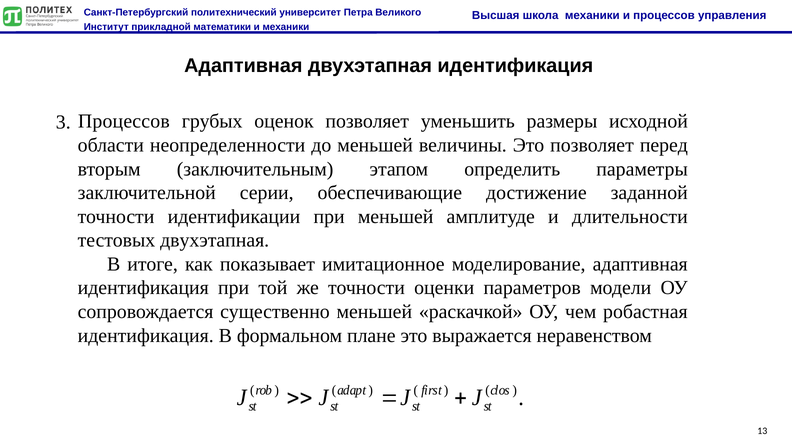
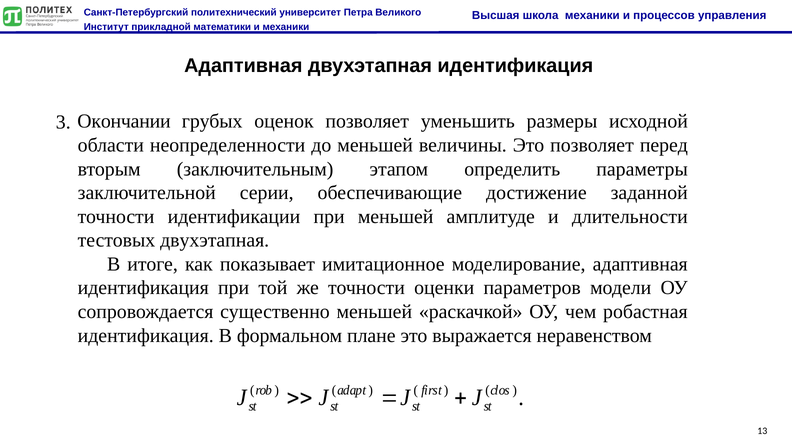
Процессов: Процессов -> Окончании (124, 121)
